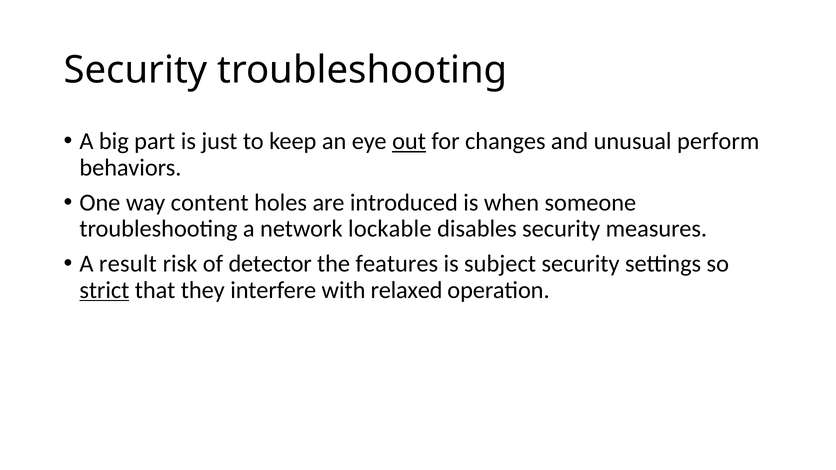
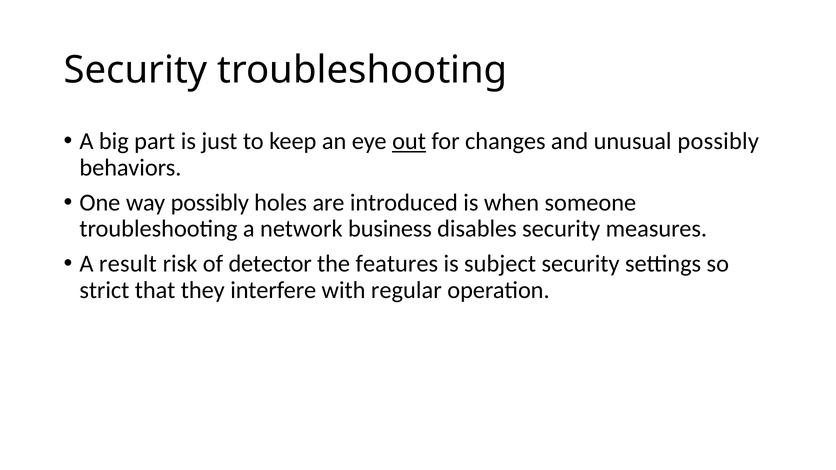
unusual perform: perform -> possibly (718, 141)
way content: content -> possibly (210, 203)
lockable: lockable -> business (390, 229)
strict underline: present -> none (104, 290)
relaxed: relaxed -> regular (406, 290)
